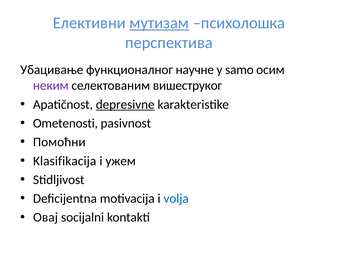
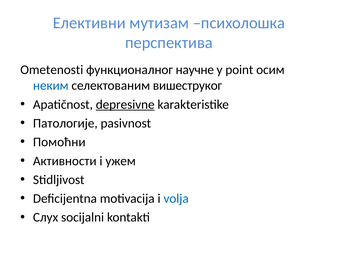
мутизам underline: present -> none (159, 23)
Убацивање: Убацивање -> Ometenosti (52, 70)
samo: samo -> point (239, 70)
неким colour: purple -> blue (51, 85)
Ometenosti: Ometenosti -> Патологије (65, 123)
Klasifikacija: Klasifikacija -> Активности (65, 161)
Овај: Овај -> Слух (46, 217)
